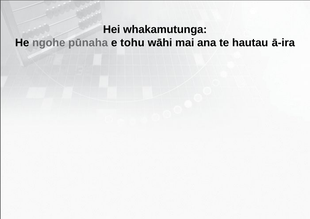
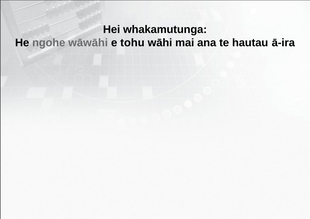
pūnaha: pūnaha -> wāwāhi (88, 43)
